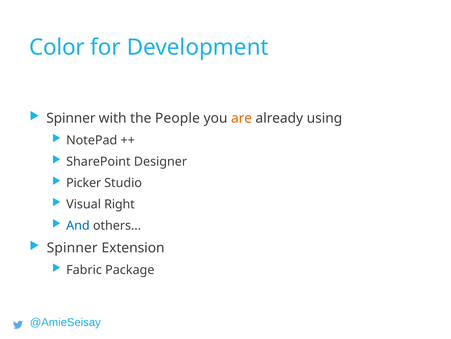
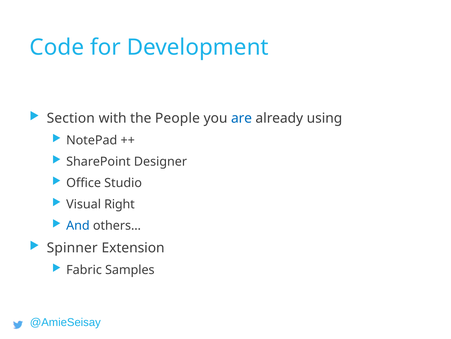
Color: Color -> Code (57, 47)
Spinner: Spinner -> Section (71, 118)
are colour: orange -> blue (242, 118)
Picker: Picker -> Office (84, 183)
Package: Package -> Samples (130, 269)
